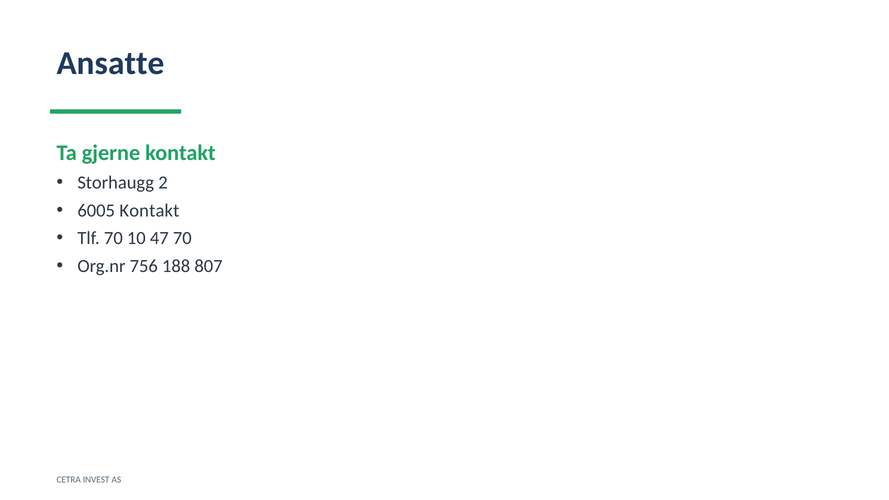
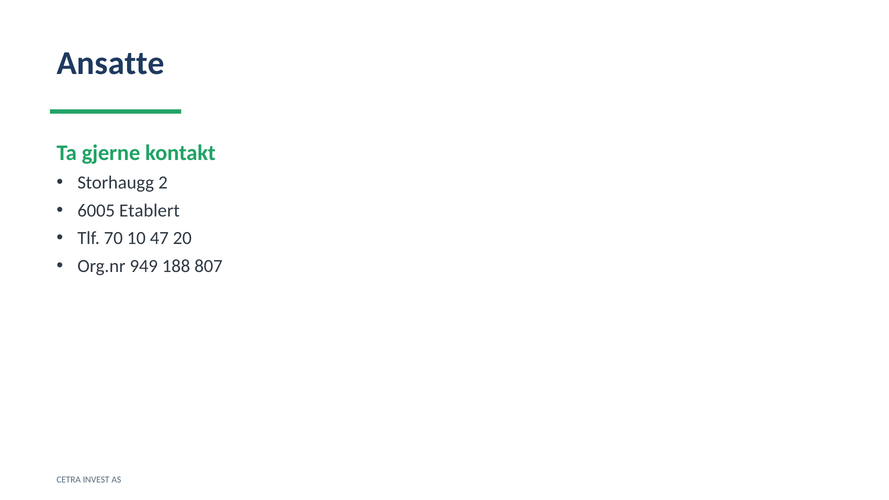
6005 Kontakt: Kontakt -> Etablert (149, 211)
47 70: 70 -> 20 (182, 238)
756: 756 -> 949 (144, 266)
